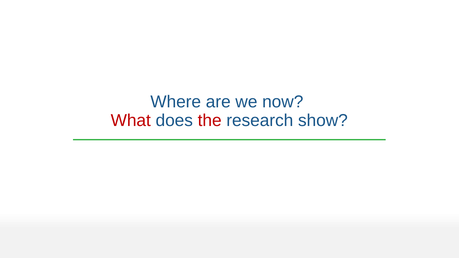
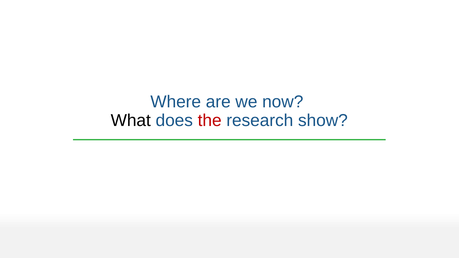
What colour: red -> black (131, 121)
